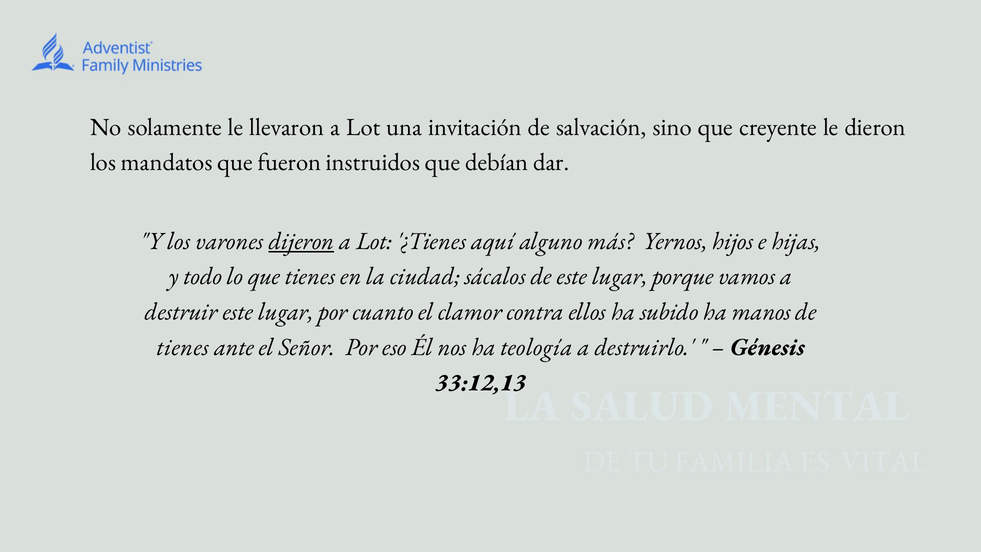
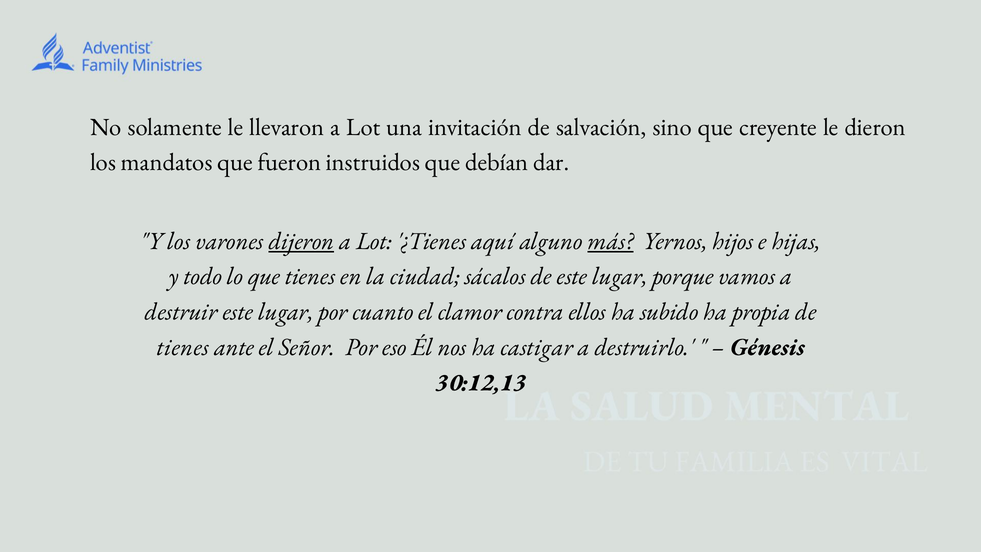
más underline: none -> present (610, 241)
manos: manos -> propia (761, 312)
teología: teología -> castigar (537, 347)
33:12,13: 33:12,13 -> 30:12,13 (481, 382)
